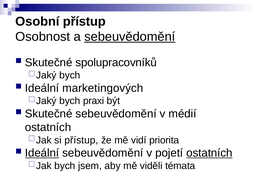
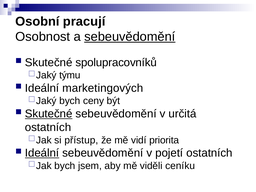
Osobní přístup: přístup -> pracují (84, 21)
bych: bych -> týmu (70, 75)
praxi: praxi -> ceny (94, 101)
Skutečné underline: none -> present (49, 114)
médií: médií -> určitá (182, 114)
ostatních underline: present -> none (209, 153)
témata: témata -> ceníku (180, 166)
